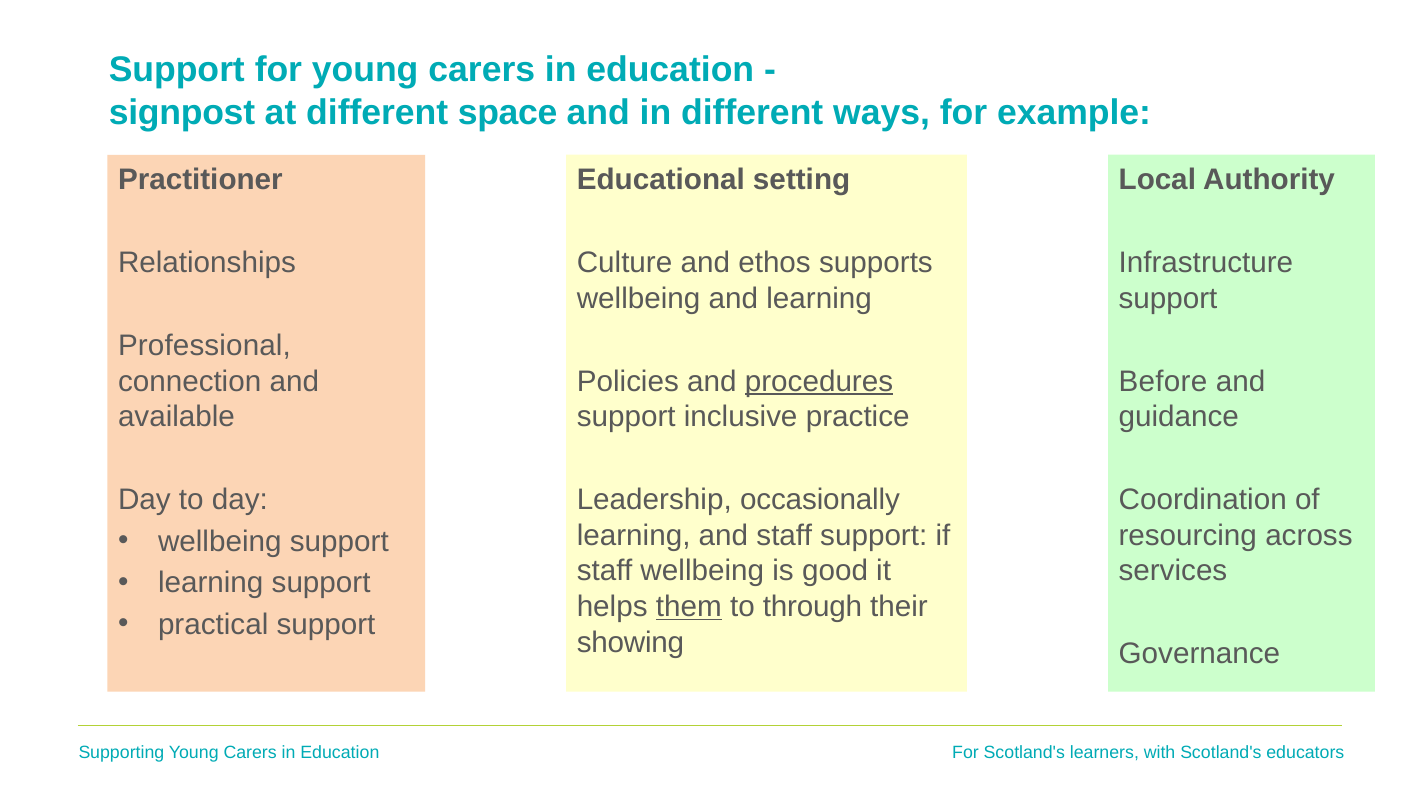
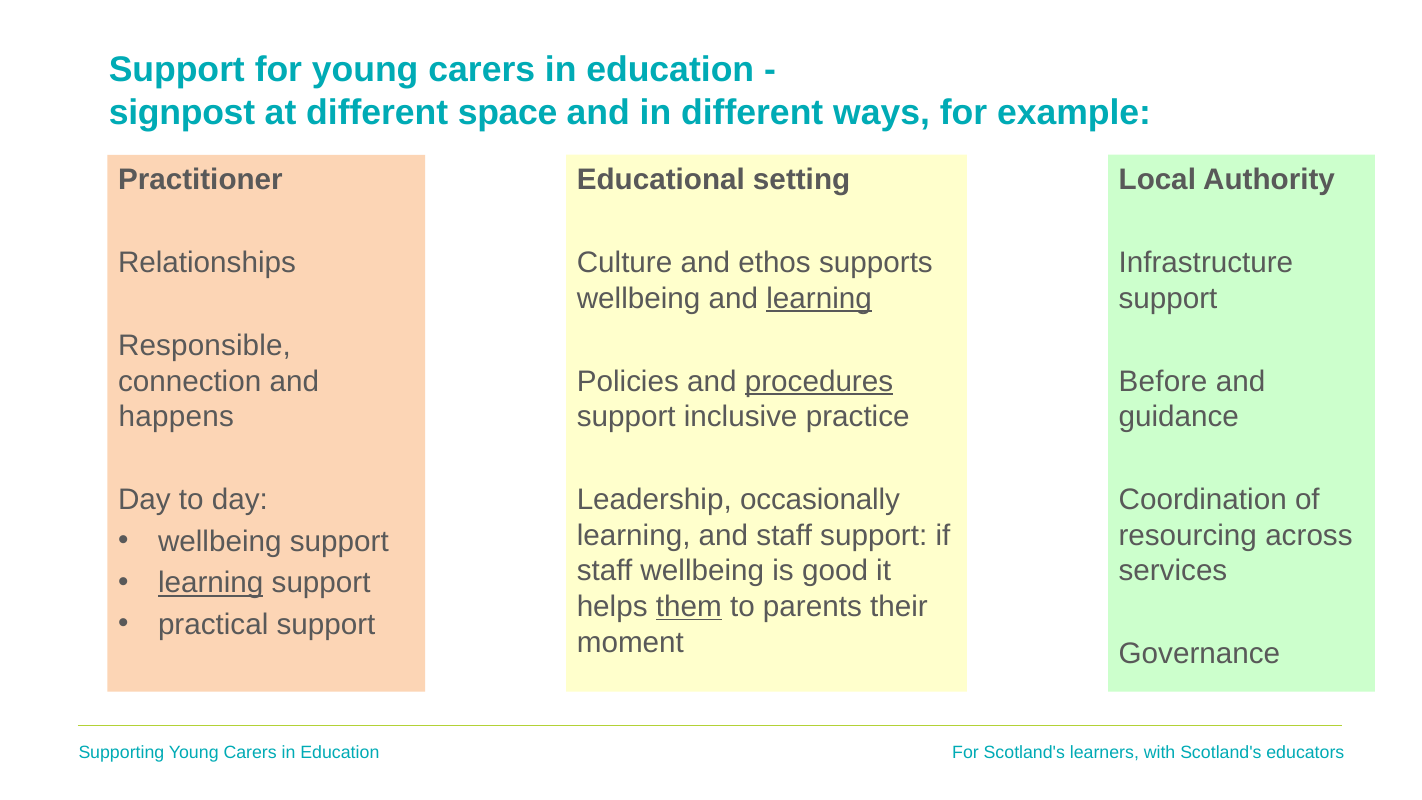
learning underline: none -> present (819, 298)
Professional: Professional -> Responsible (204, 346)
available: available -> happens (176, 417)
learning underline: none -> present (211, 583)
through: through -> parents (812, 607)
showing: showing -> moment (630, 642)
